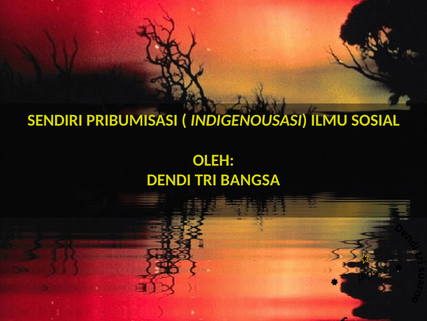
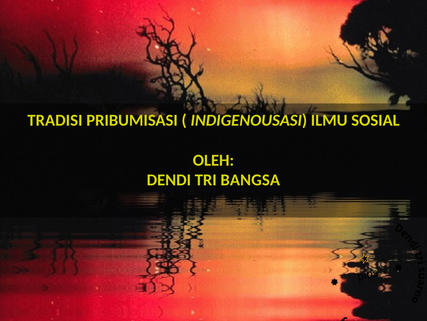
SENDIRI: SENDIRI -> TRADISI (55, 120)
